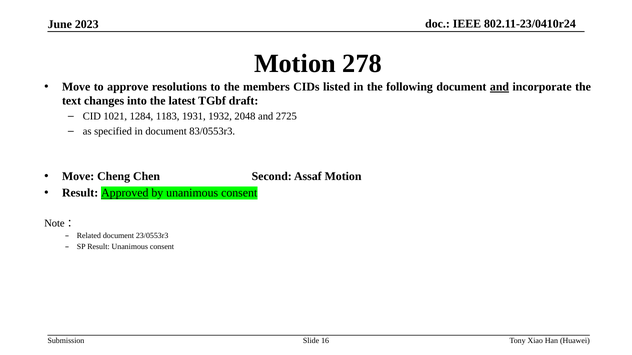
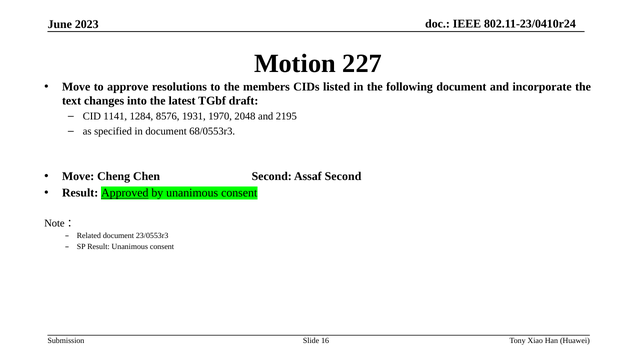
278: 278 -> 227 (362, 63)
and underline: present -> none (500, 87)
1021: 1021 -> 1141 (115, 117)
1183: 1183 -> 8576 (168, 117)
1932: 1932 -> 1970 (220, 117)
2725: 2725 -> 2195 (286, 117)
83/0553r3: 83/0553r3 -> 68/0553r3 (212, 131)
Assaf Motion: Motion -> Second (343, 177)
